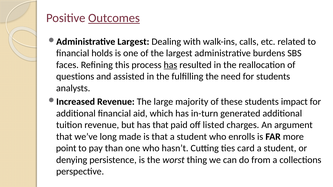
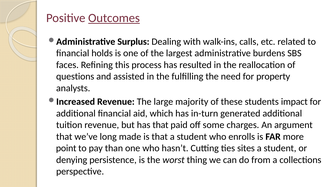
Largest: Largest -> Surplus (133, 42)
has underline: present -> none (170, 65)
for students: students -> property (273, 77)
listed: listed -> some (214, 125)
card: card -> sites (246, 148)
